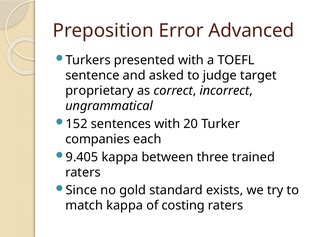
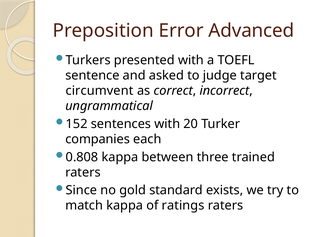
proprietary: proprietary -> circumvent (99, 91)
9.405: 9.405 -> 0.808 (82, 157)
costing: costing -> ratings (183, 206)
